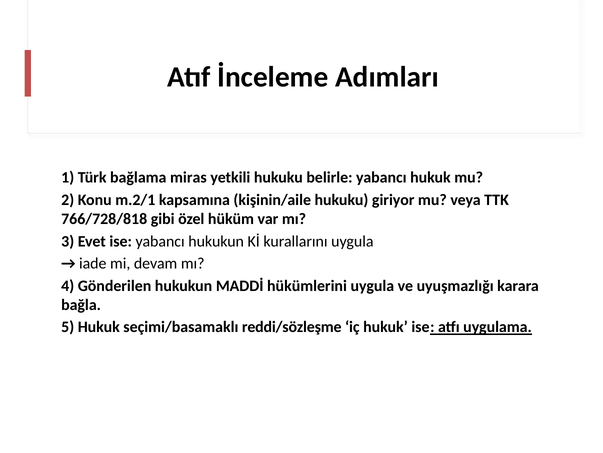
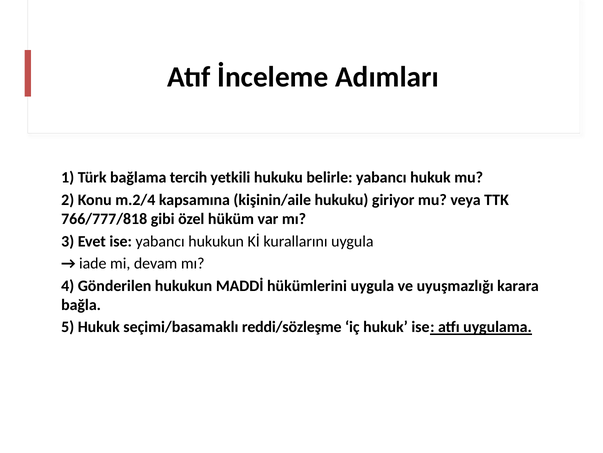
miras: miras -> tercih (188, 177)
m.2/1: m.2/1 -> m.2/4 (135, 200)
766/728/818: 766/728/818 -> 766/777/818 (104, 219)
